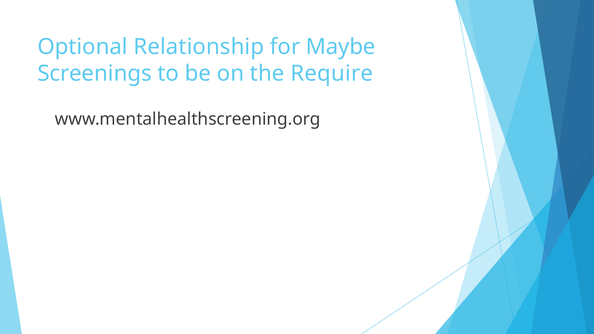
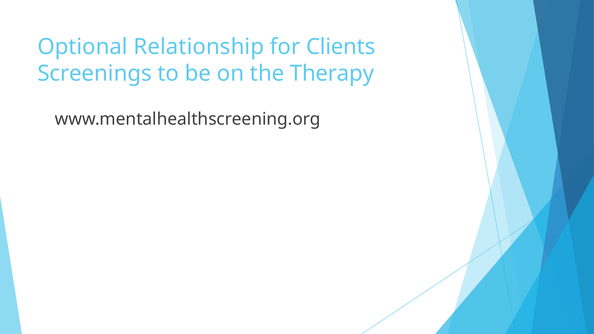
Maybe: Maybe -> Clients (341, 47)
Require: Require -> Therapy (332, 74)
